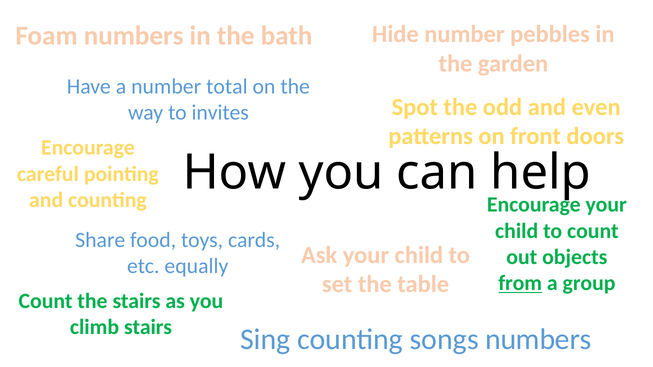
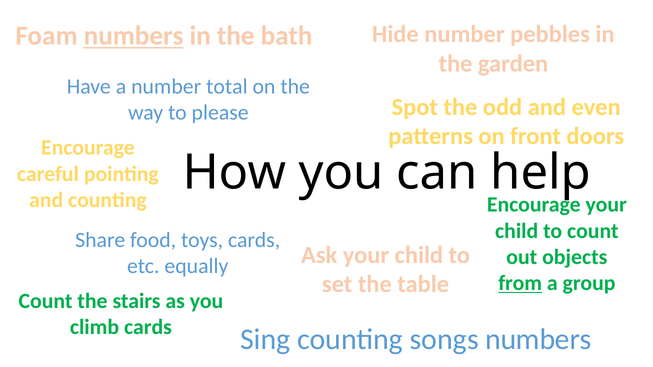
numbers underline: none -> present (134, 36)
invites: invites -> please (220, 113)
climb stairs: stairs -> cards (148, 327)
